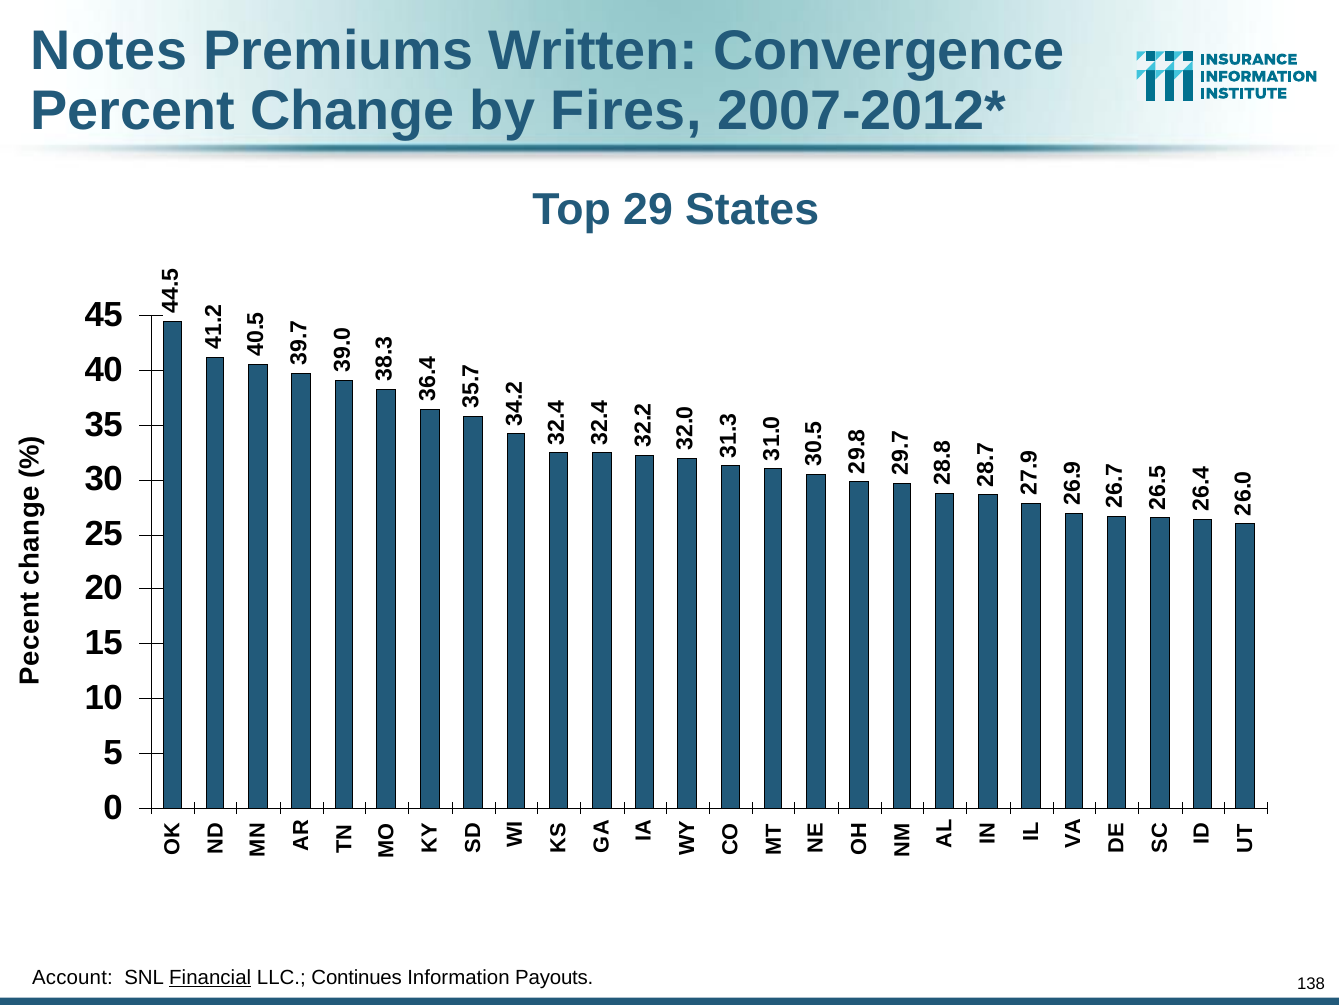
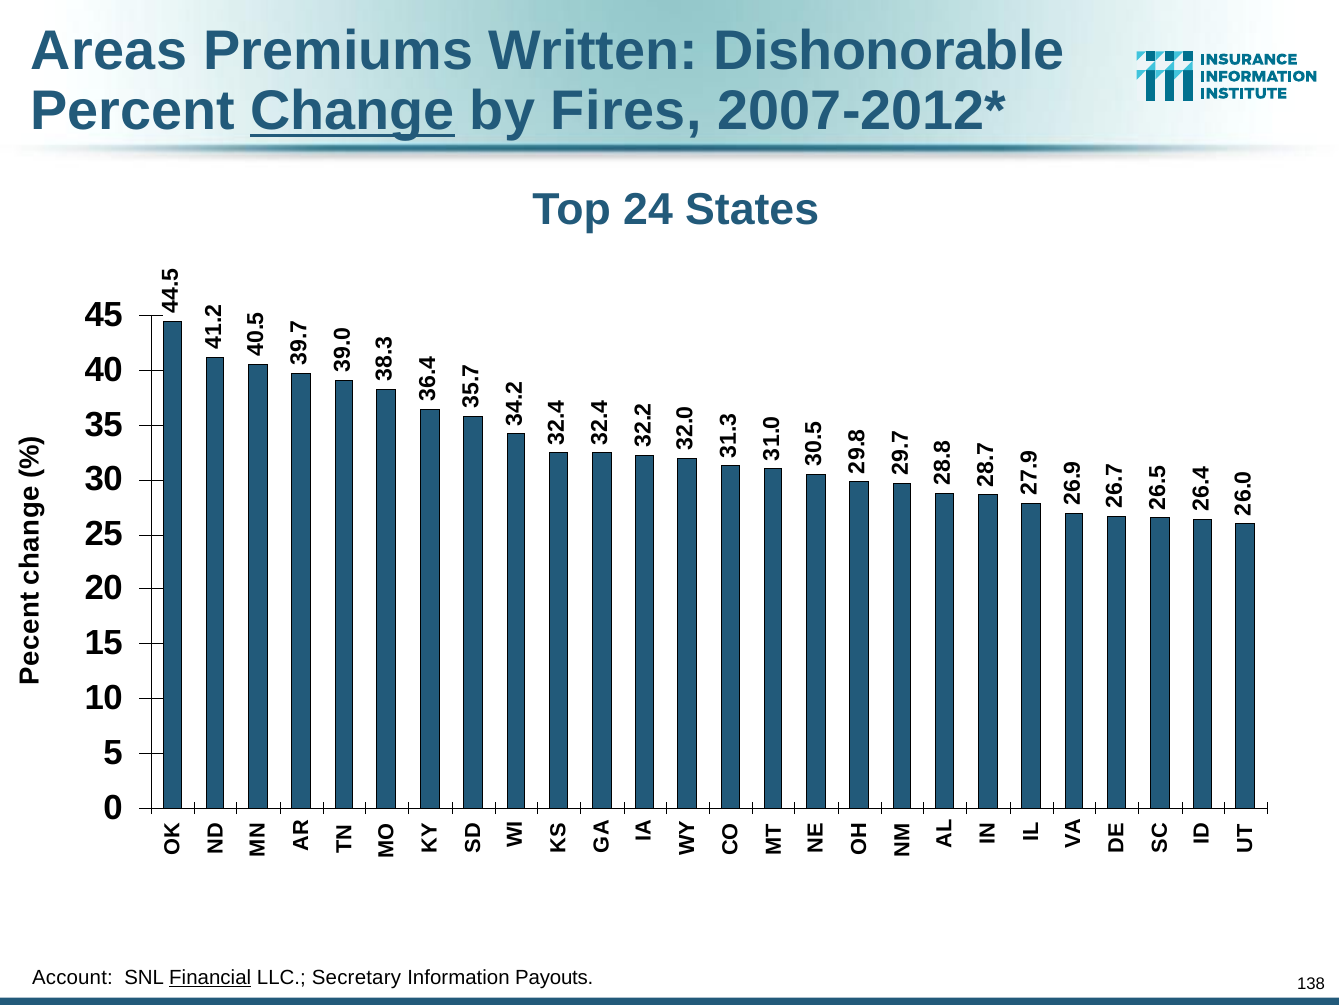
Notes: Notes -> Areas (109, 51)
Convergence: Convergence -> Dishonorable (889, 51)
Change underline: none -> present (352, 111)
29: 29 -> 24 (648, 209)
Continues: Continues -> Secretary (356, 977)
